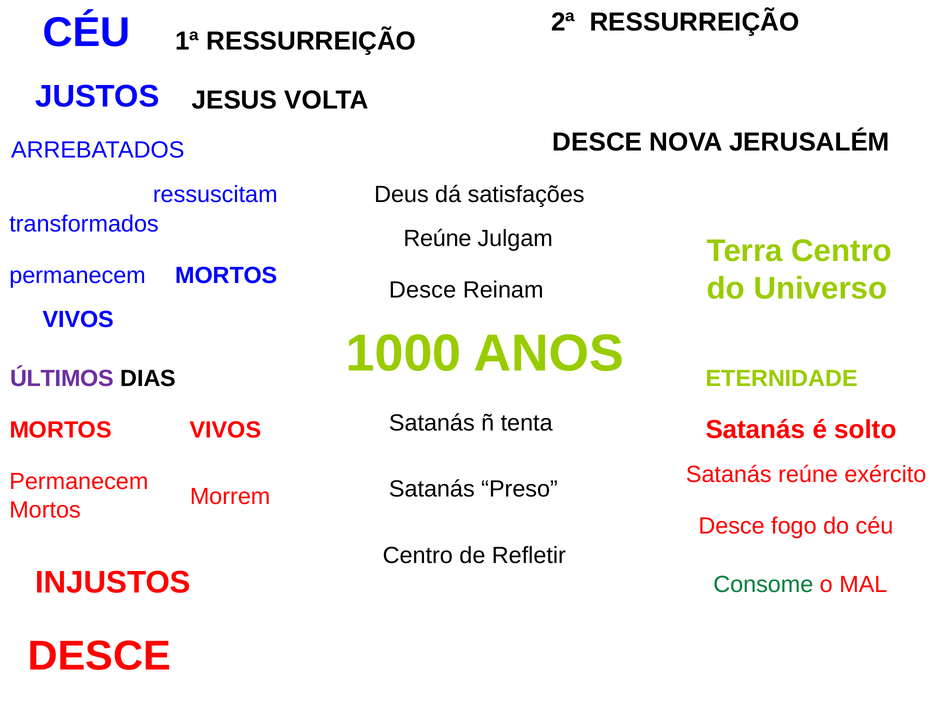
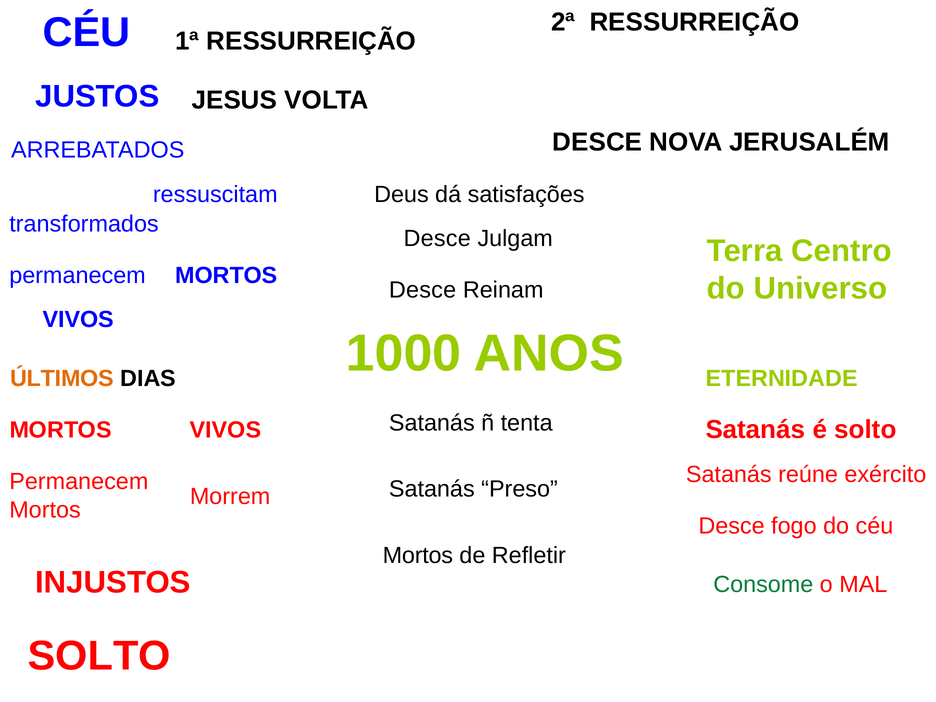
Reúne: Reúne -> Desce (437, 239)
ÚLTIMOS colour: purple -> orange (62, 379)
Centro: Centro -> Mortos (418, 556)
DESCE: DESCE -> SOLTO (99, 656)
